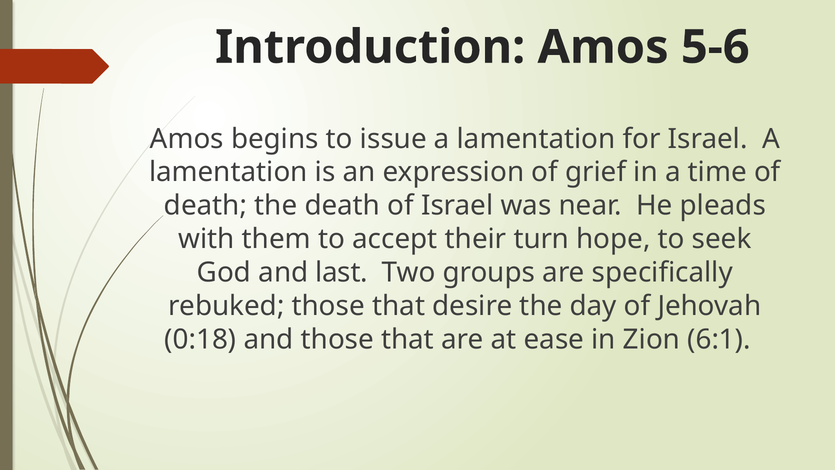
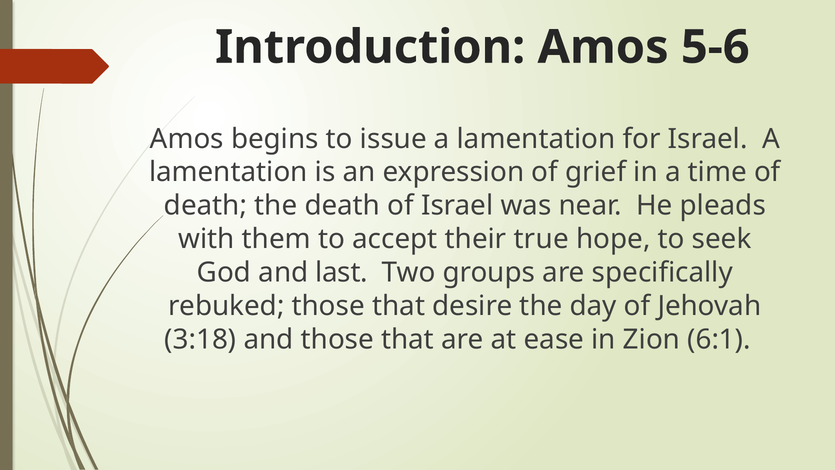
turn: turn -> true (541, 239)
0:18: 0:18 -> 3:18 (200, 339)
